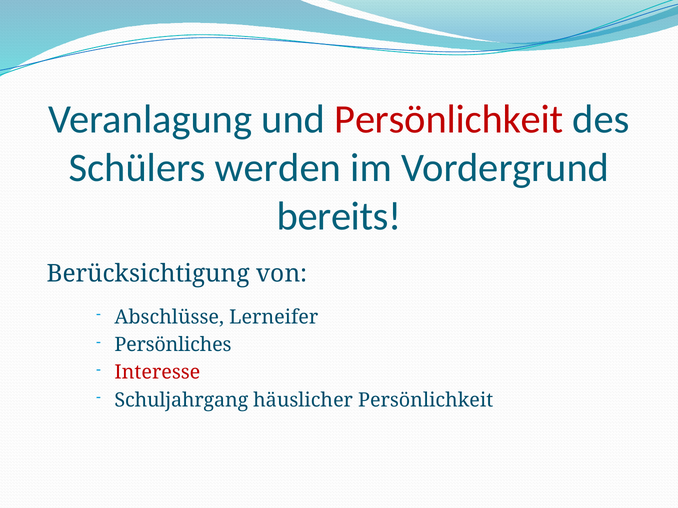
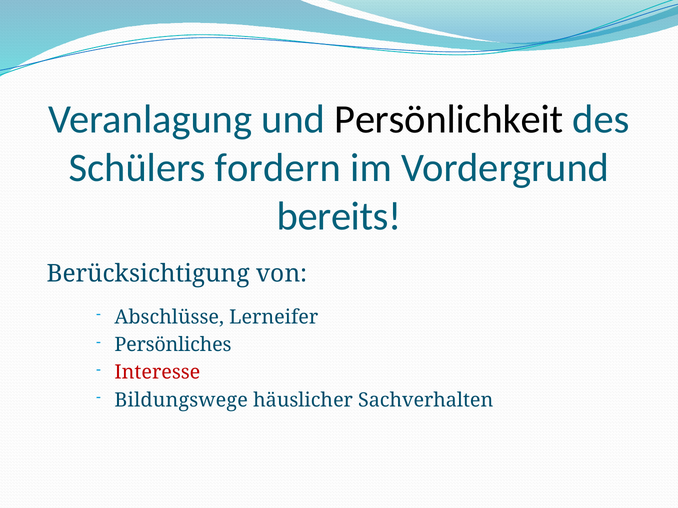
Persönlichkeit colour: red -> black (449, 120)
werden: werden -> fordern (278, 168)
Schuljahrgang: Schuljahrgang -> Bildungswege (181, 400)
häuslicher Persönlichkeit: Persönlichkeit -> Sachverhalten (426, 400)
